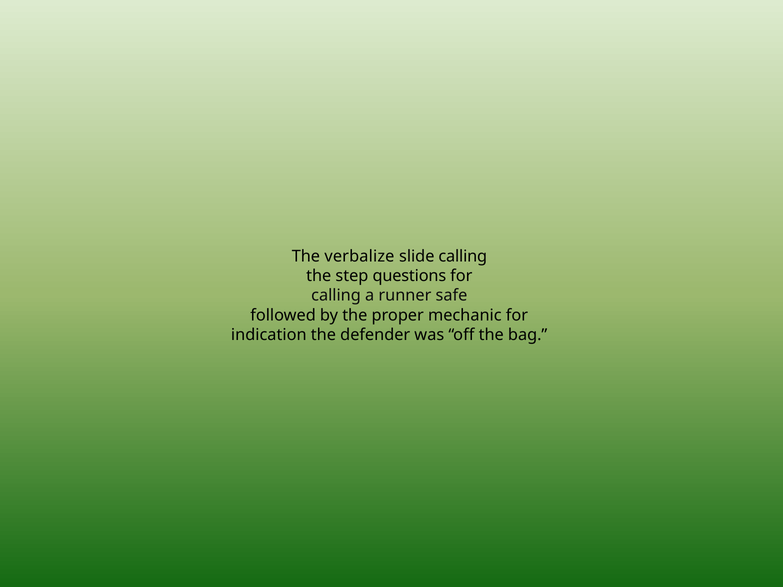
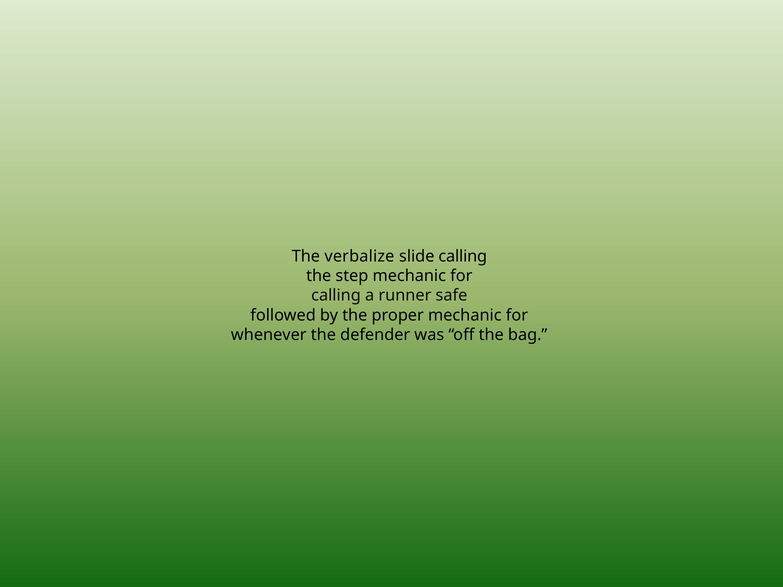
step questions: questions -> mechanic (409, 276)
indication: indication -> whenever (269, 335)
